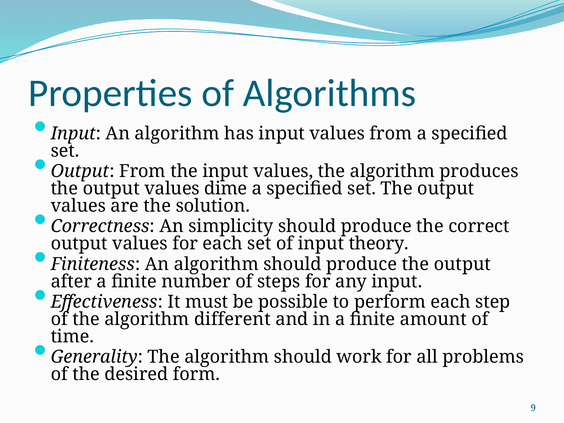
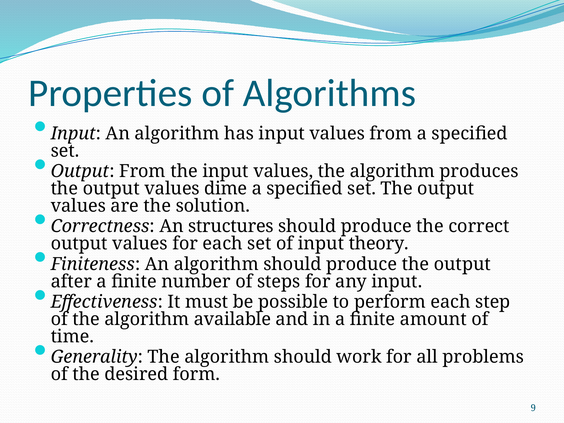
simplicity: simplicity -> structures (231, 226)
different: different -> available (233, 319)
